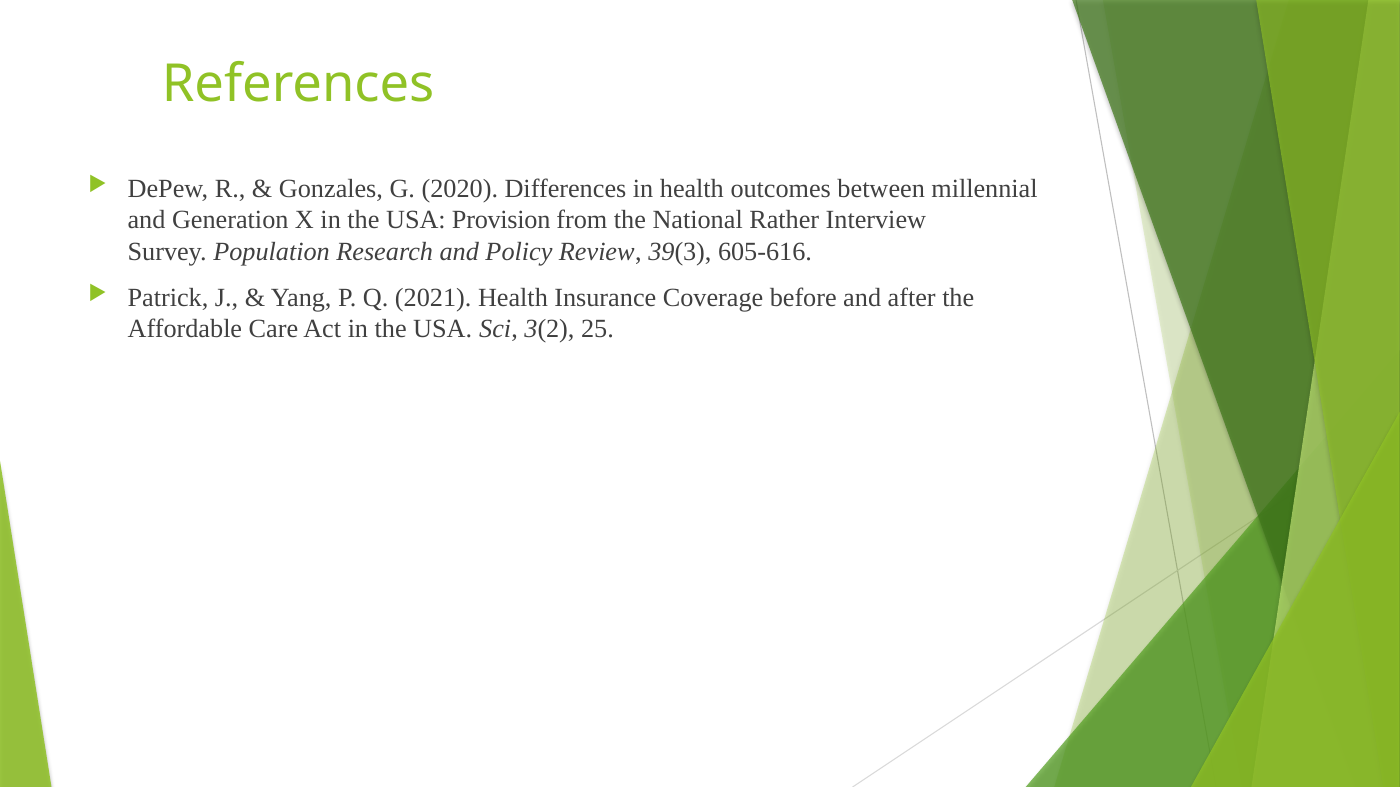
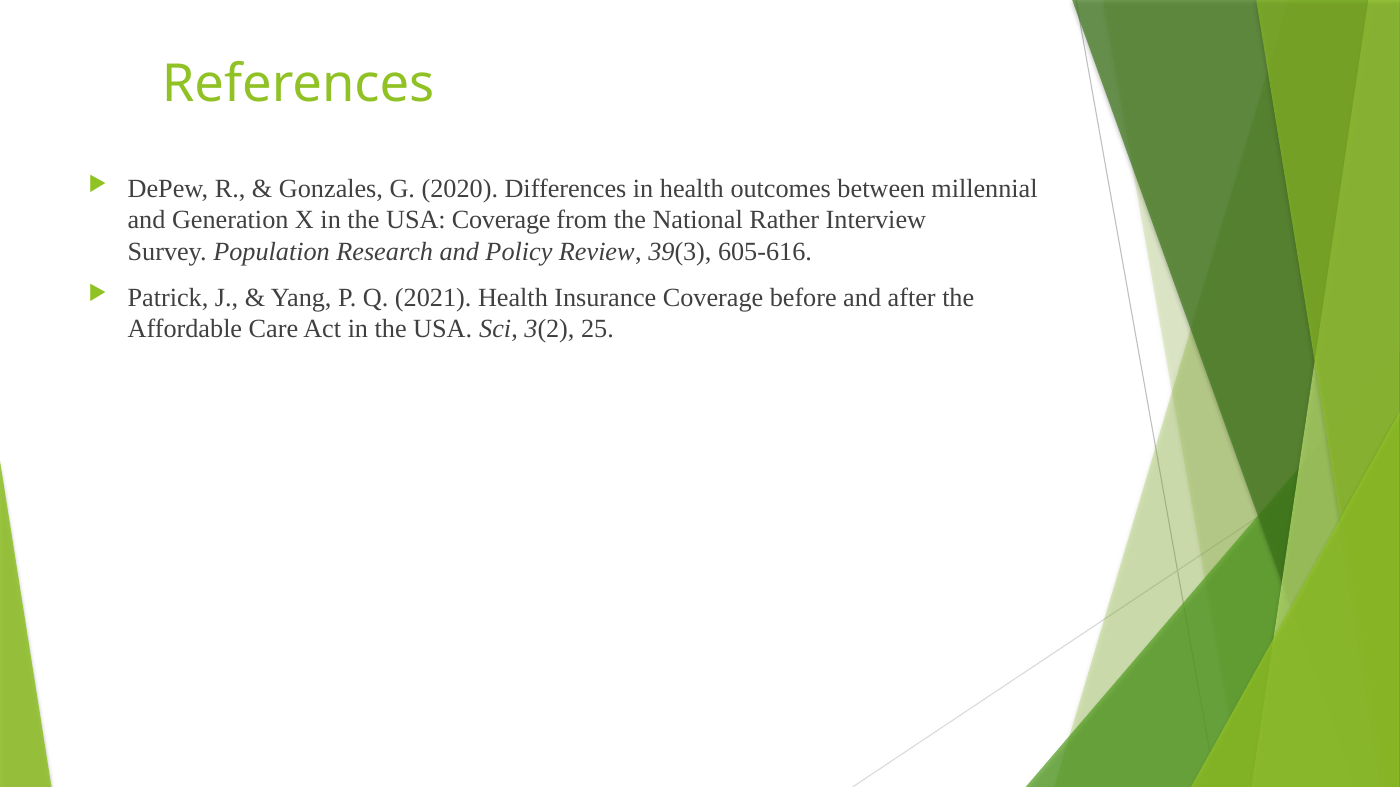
USA Provision: Provision -> Coverage (501, 220)
